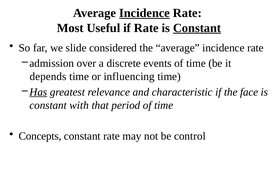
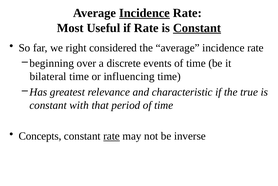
slide: slide -> right (76, 48)
admission: admission -> beginning (52, 63)
depends: depends -> bilateral (48, 76)
Has underline: present -> none (38, 92)
face: face -> true (249, 92)
rate underline: none -> present (112, 136)
control: control -> inverse (190, 136)
